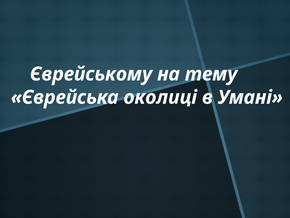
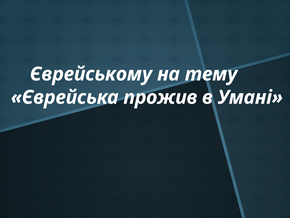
околиці: околиці -> прожив (160, 97)
